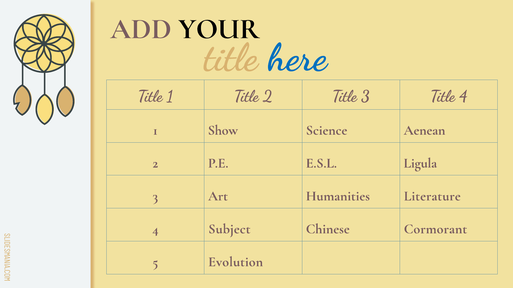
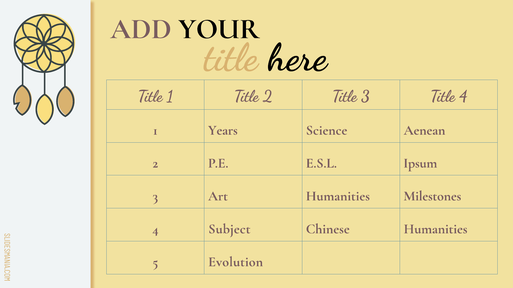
here colour: blue -> black (297, 57)
Show: Show -> Years (223, 130)
Ligula: Ligula -> Ipsum (420, 163)
Literature: Literature -> Milestones (432, 196)
Chinese Cormorant: Cormorant -> Humanities (436, 229)
